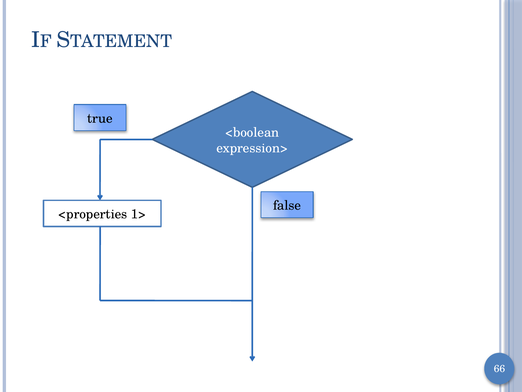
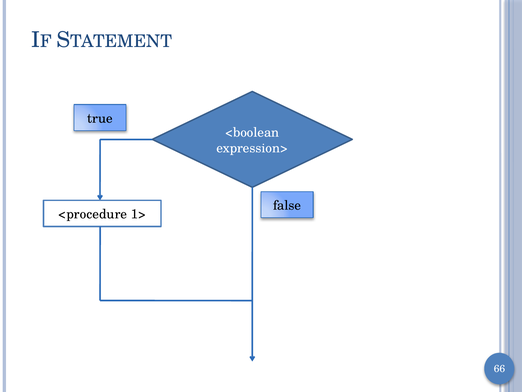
<properties: <properties -> <procedure (93, 214)
